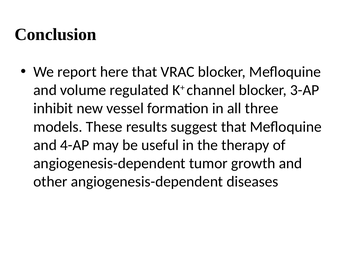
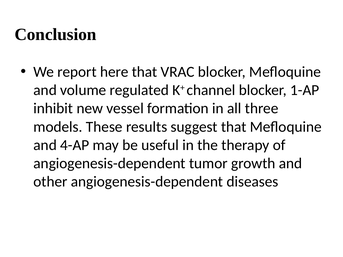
3-AP: 3-AP -> 1-AP (305, 90)
